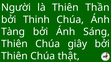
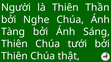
Thinh: Thinh -> Nghe (36, 20)
giây: giây -> tưới (77, 44)
